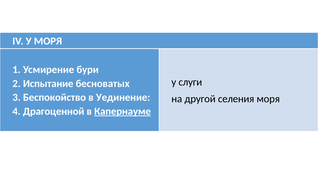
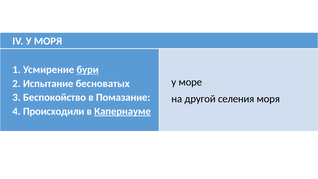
бури underline: none -> present (88, 70)
слуги: слуги -> море (190, 82)
Уединение: Уединение -> Помазание (123, 97)
Драгоценной: Драгоценной -> Происходили (54, 111)
